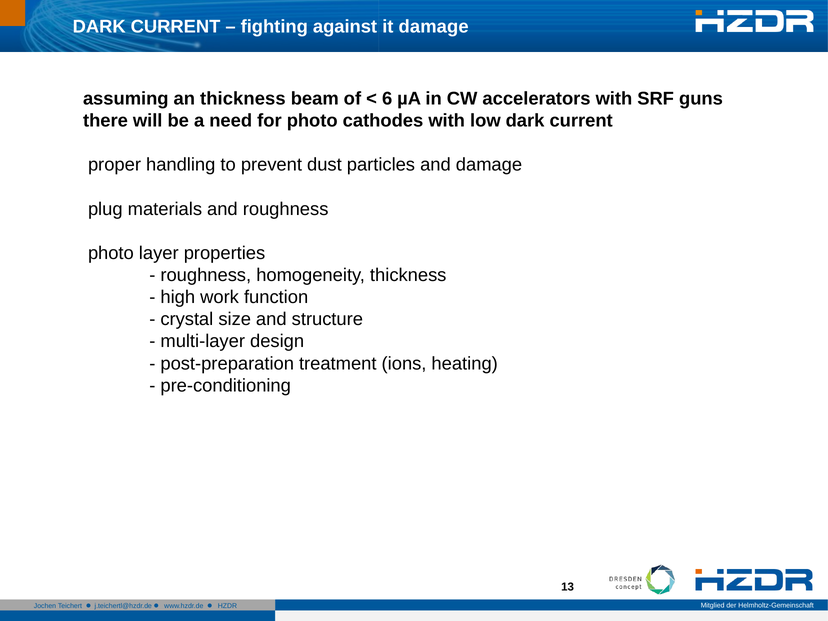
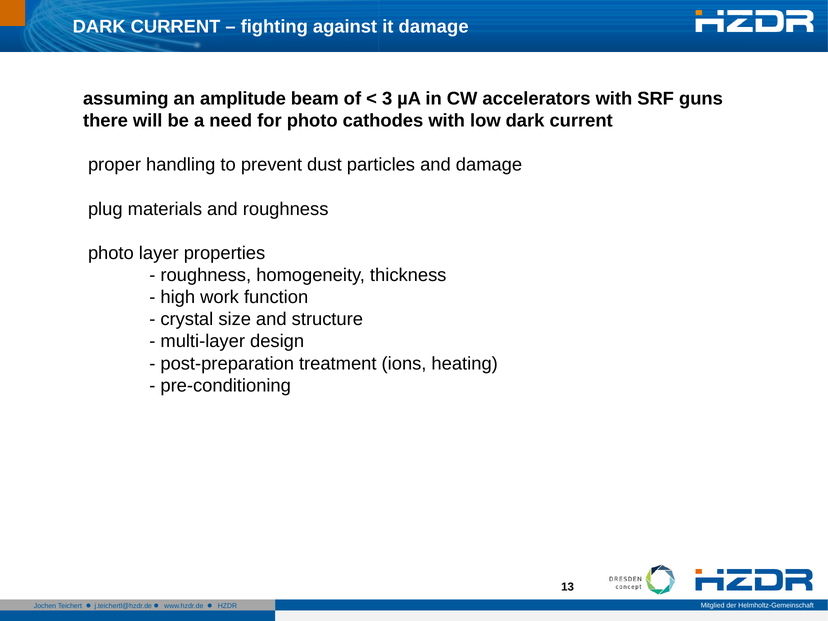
an thickness: thickness -> amplitude (243, 99)
6: 6 -> 3 (387, 99)
